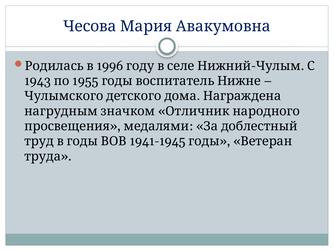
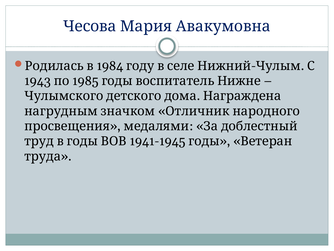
1996: 1996 -> 1984 (110, 66)
1955: 1955 -> 1985 (85, 81)
